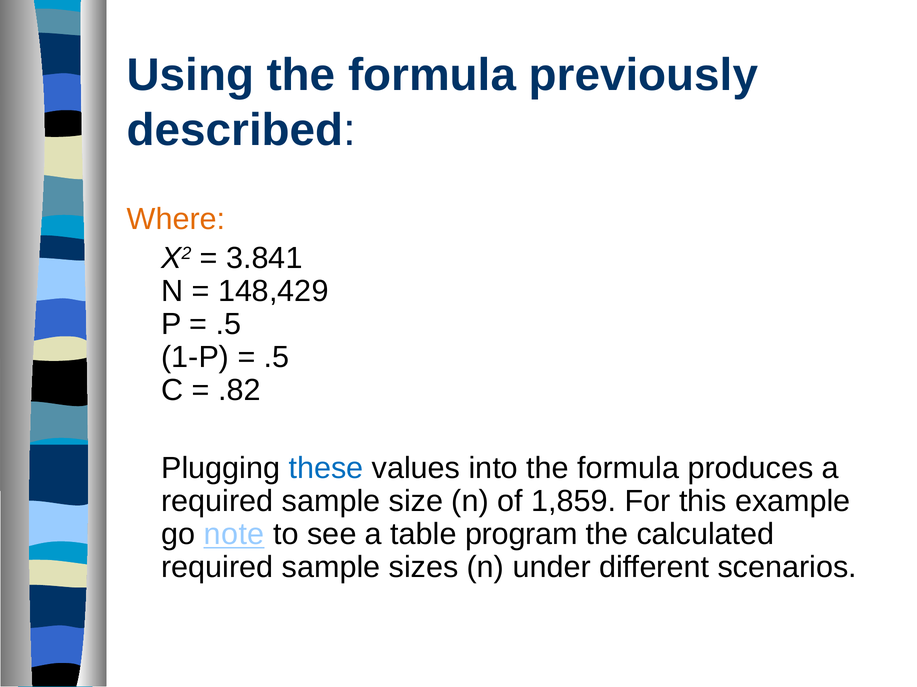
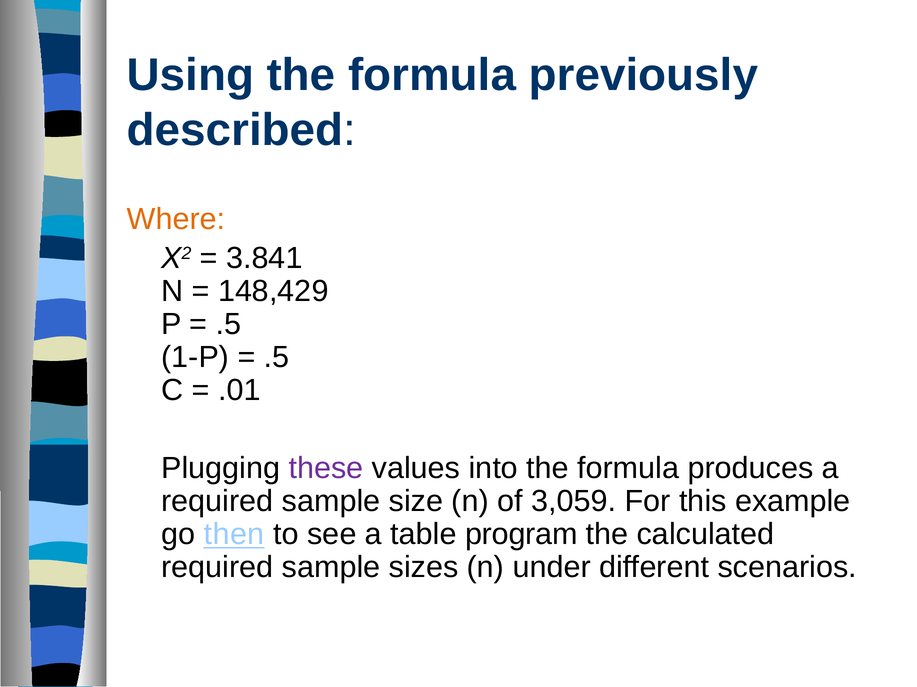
.82: .82 -> .01 (239, 391)
these colour: blue -> purple (326, 469)
1,859: 1,859 -> 3,059 (574, 502)
note: note -> then (234, 535)
